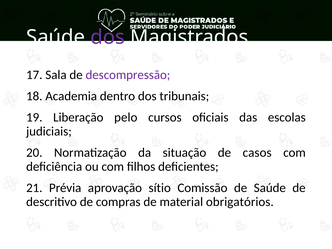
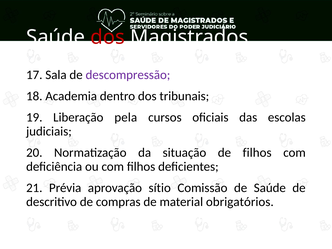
dos colour: purple -> red (108, 37)
pelo: pelo -> pela (126, 117)
de casos: casos -> filhos (257, 153)
